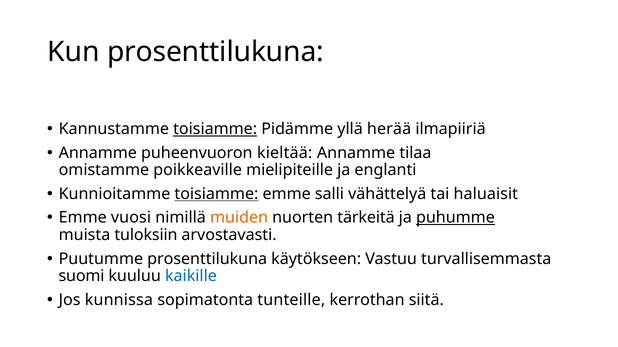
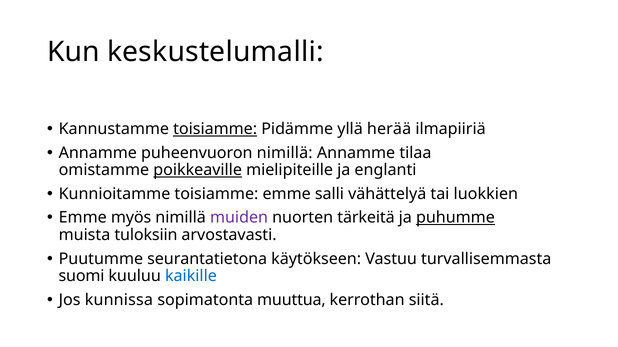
Kun prosenttilukuna: prosenttilukuna -> keskustelumalli (215, 52)
puheenvuoron kieltää: kieltää -> nimillä (285, 153)
poikkeaville underline: none -> present (198, 170)
toisiamme underline: present -> none (216, 194)
haluaisit: haluaisit -> luokkien (486, 194)
vuosi: vuosi -> myös (131, 218)
muiden colour: orange -> purple (239, 218)
Puutumme prosenttilukuna: prosenttilukuna -> seurantatietona (207, 259)
tunteille: tunteille -> muuttua (291, 300)
